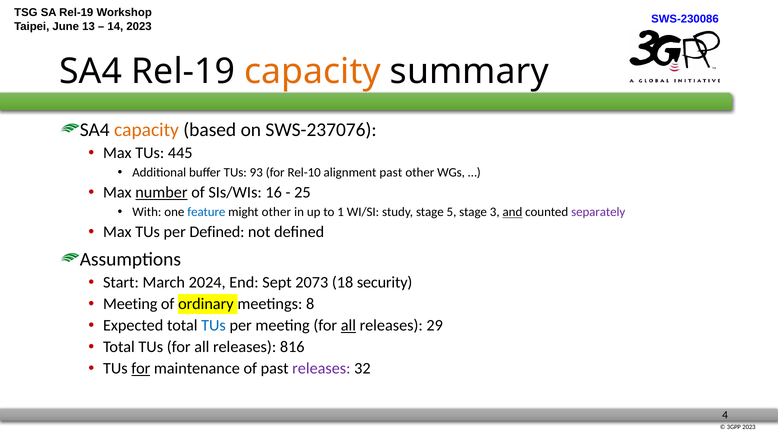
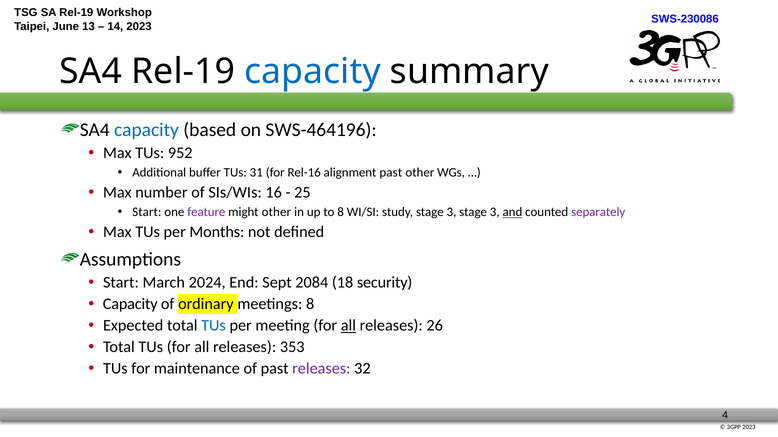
capacity colour: orange -> blue (312, 72)
capacity colour: orange -> blue (146, 130)
SWS-237076: SWS-237076 -> SWS-464196 (321, 130)
445: 445 -> 952 (180, 153)
93: 93 -> 31 (256, 173)
Rel-10: Rel-10 -> Rel-16 (304, 173)
number underline: present -> none (161, 193)
With: With -> Start (147, 212)
feature colour: blue -> purple (206, 212)
to 1: 1 -> 8 (341, 212)
study stage 5: 5 -> 3 (451, 212)
per Defined: Defined -> Months (217, 232)
2073: 2073 -> 2084 (312, 283)
Meeting: Meeting -> Capacity (130, 304)
29: 29 -> 26 (435, 326)
816: 816 -> 353 (292, 348)
for underline: present -> none (141, 369)
